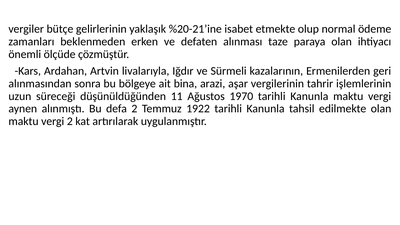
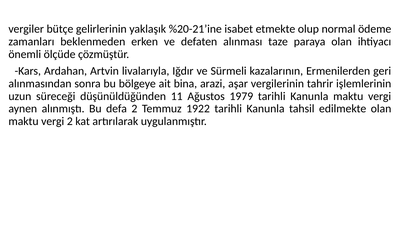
1970: 1970 -> 1979 (241, 96)
